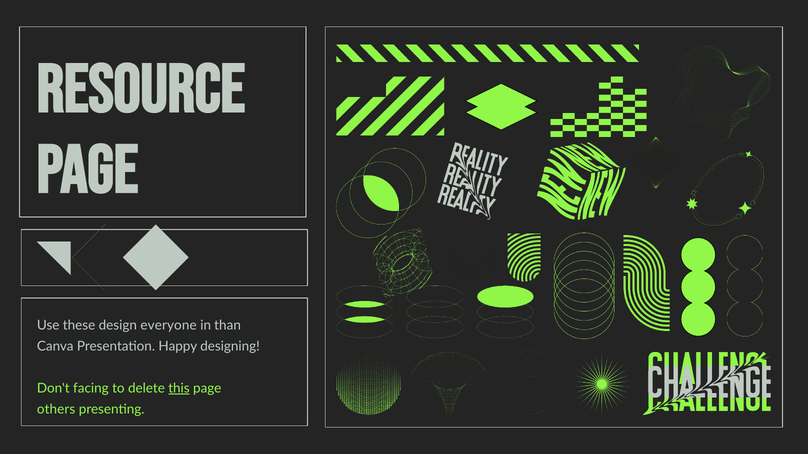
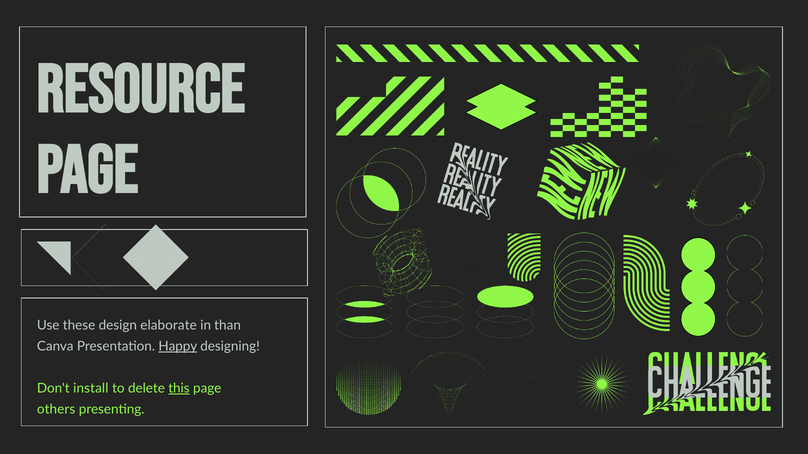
everyone: everyone -> elaborate (169, 326)
Happy underline: none -> present (178, 347)
facing: facing -> install (91, 389)
